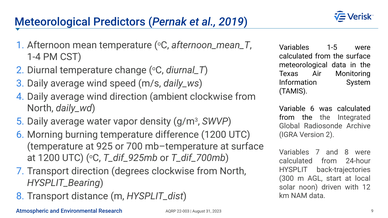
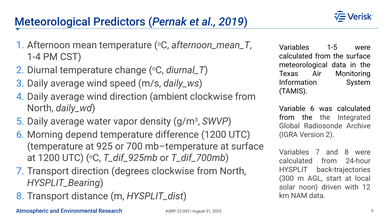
burning: burning -> depend (82, 135)
